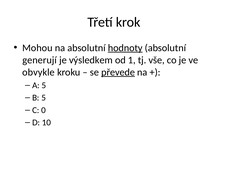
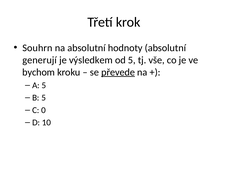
Mohou: Mohou -> Souhrn (37, 48)
hodnoty underline: present -> none (125, 48)
od 1: 1 -> 5 (132, 60)
obvykle: obvykle -> bychom (39, 72)
